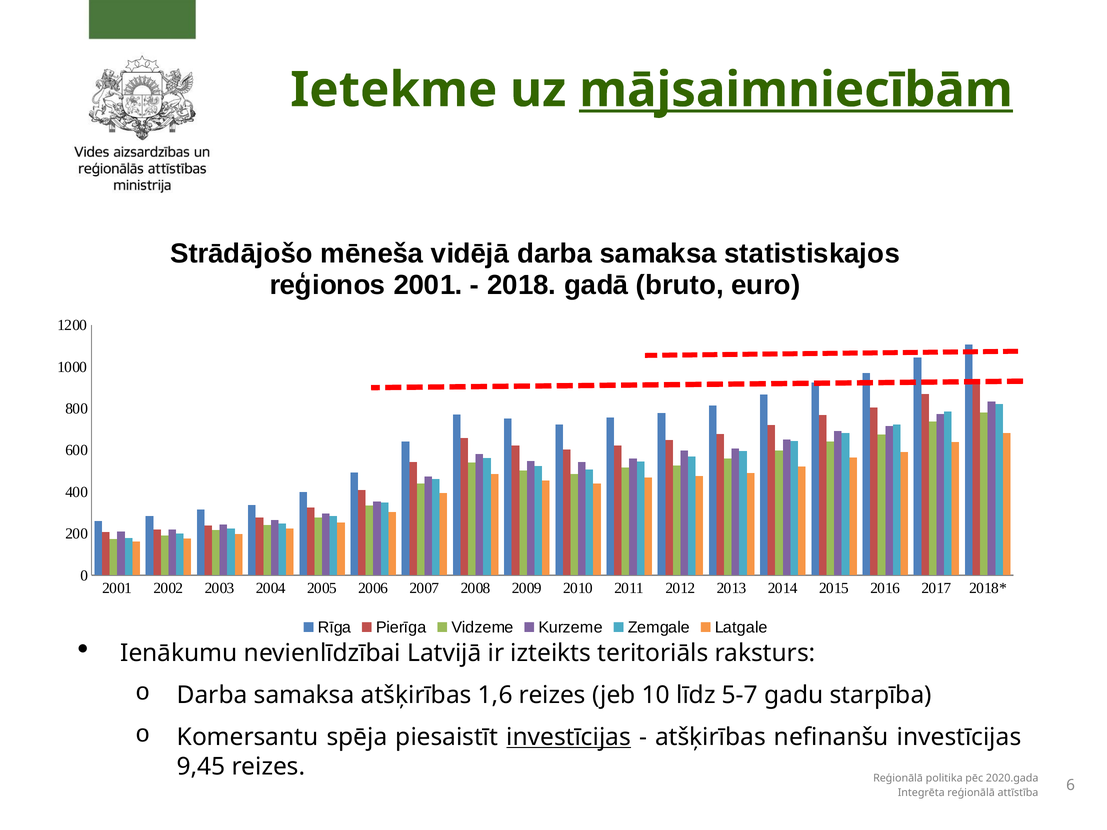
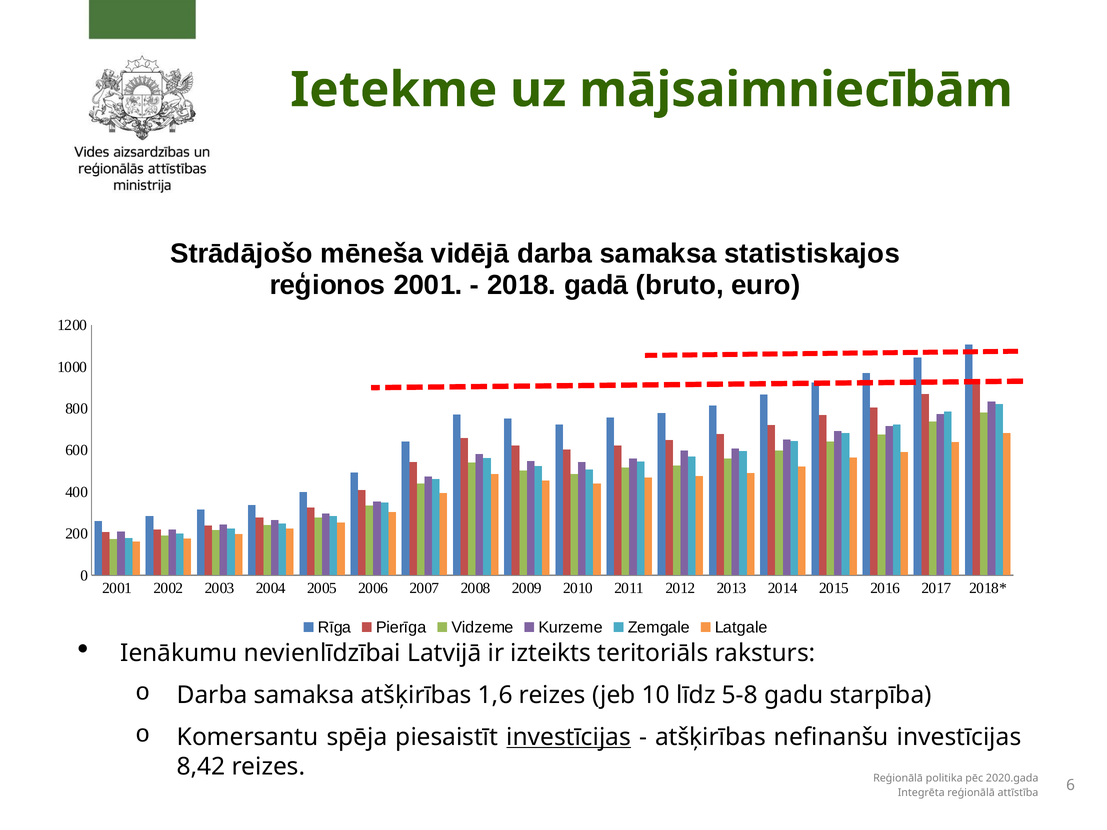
mājsaimniecībām underline: present -> none (796, 90)
5-7: 5-7 -> 5-8 (740, 695)
9,45: 9,45 -> 8,42 (201, 767)
